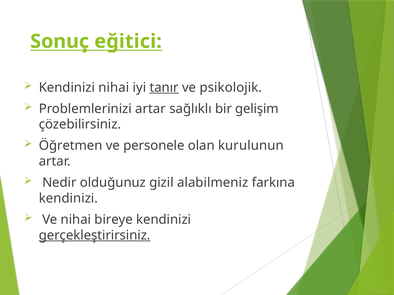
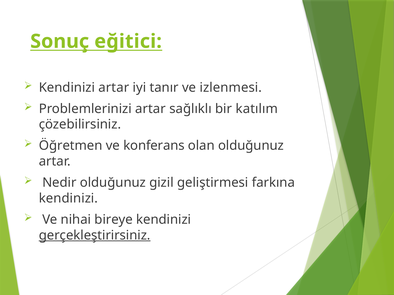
Kendinizi nihai: nihai -> artar (114, 88)
tanır underline: present -> none (164, 88)
psikolojik: psikolojik -> izlenmesi (231, 88)
gelişim: gelişim -> katılım (257, 109)
personele: personele -> konferans (154, 146)
olan kurulunun: kurulunun -> olduğunuz (251, 146)
alabilmeniz: alabilmeniz -> geliştirmesi (213, 183)
